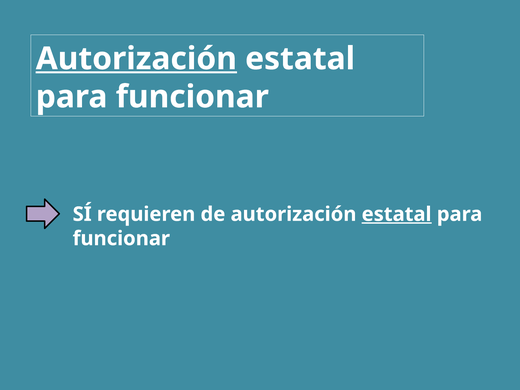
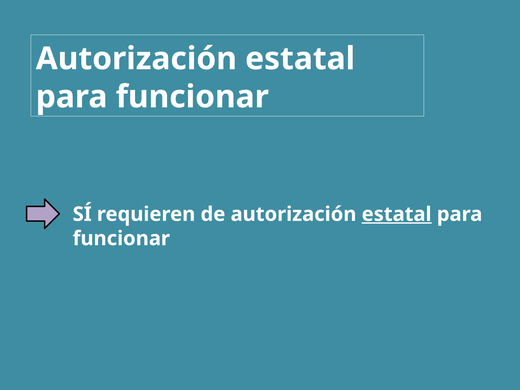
Autorización underline: present -> none (136, 59)
